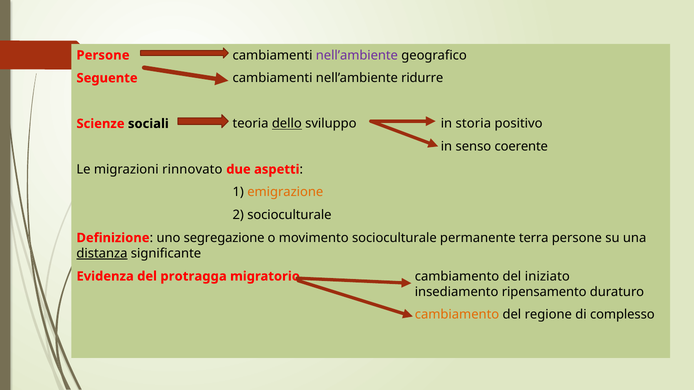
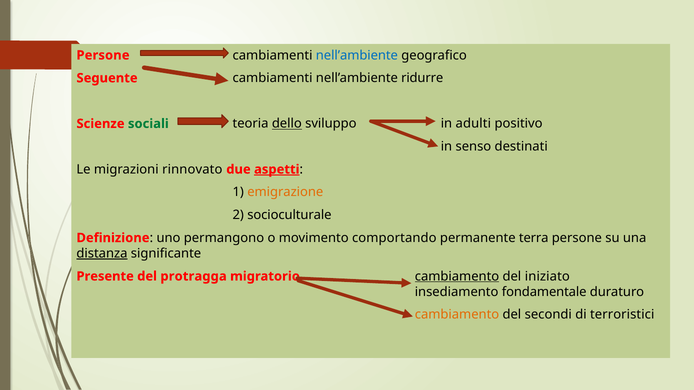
nell’ambiente colour: purple -> blue (357, 55)
sociali colour: black -> green (148, 124)
storia: storia -> adulti (473, 124)
coerente: coerente -> destinati (521, 147)
aspetti underline: none -> present (277, 170)
segregazione: segregazione -> permangono (224, 238)
movimento socioculturale: socioculturale -> comportando (394, 238)
Evidenza: Evidenza -> Presente (105, 277)
cambiamento underline: none -> present (457, 277)
ripensamento: ripensamento -> fondamentale (544, 292)
regione: regione -> secondi (548, 315)
complesso: complesso -> terroristici (622, 315)
